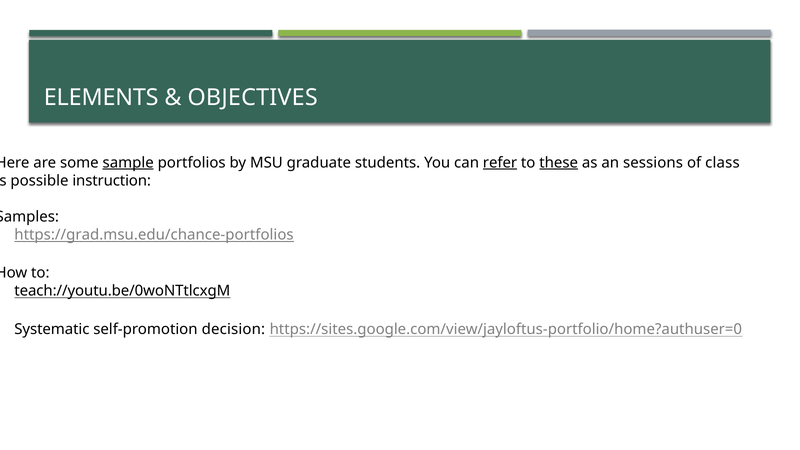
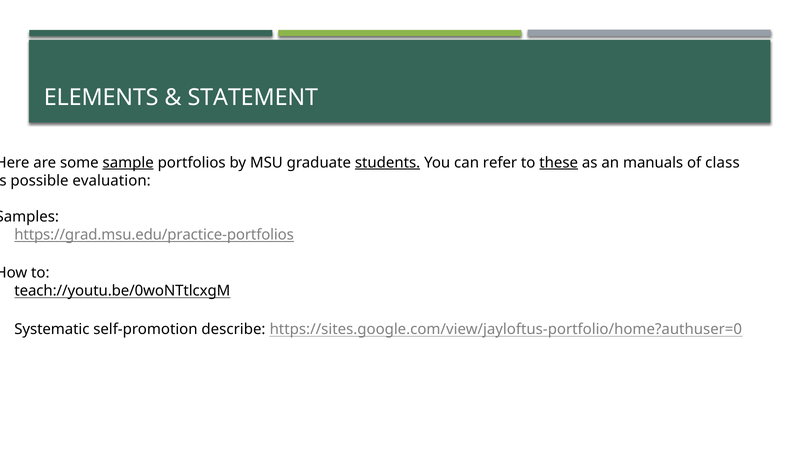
OBJECTIVES: OBJECTIVES -> STATEMENT (253, 97)
students underline: none -> present (388, 163)
refer underline: present -> none (500, 163)
sessions: sessions -> manuals (653, 163)
instruction: instruction -> evaluation (112, 181)
https://grad.msu.edu/chance-portfolios: https://grad.msu.edu/chance-portfolios -> https://grad.msu.edu/practice-portfolios (154, 235)
decision: decision -> describe (233, 329)
